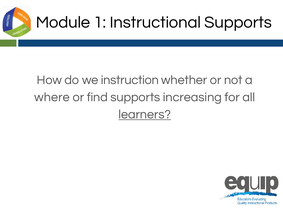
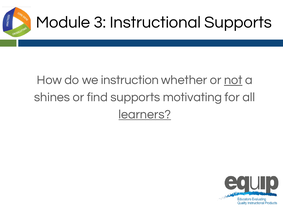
1: 1 -> 3 (100, 22)
not underline: none -> present (233, 80)
where: where -> shines (52, 97)
increasing: increasing -> motivating (192, 97)
